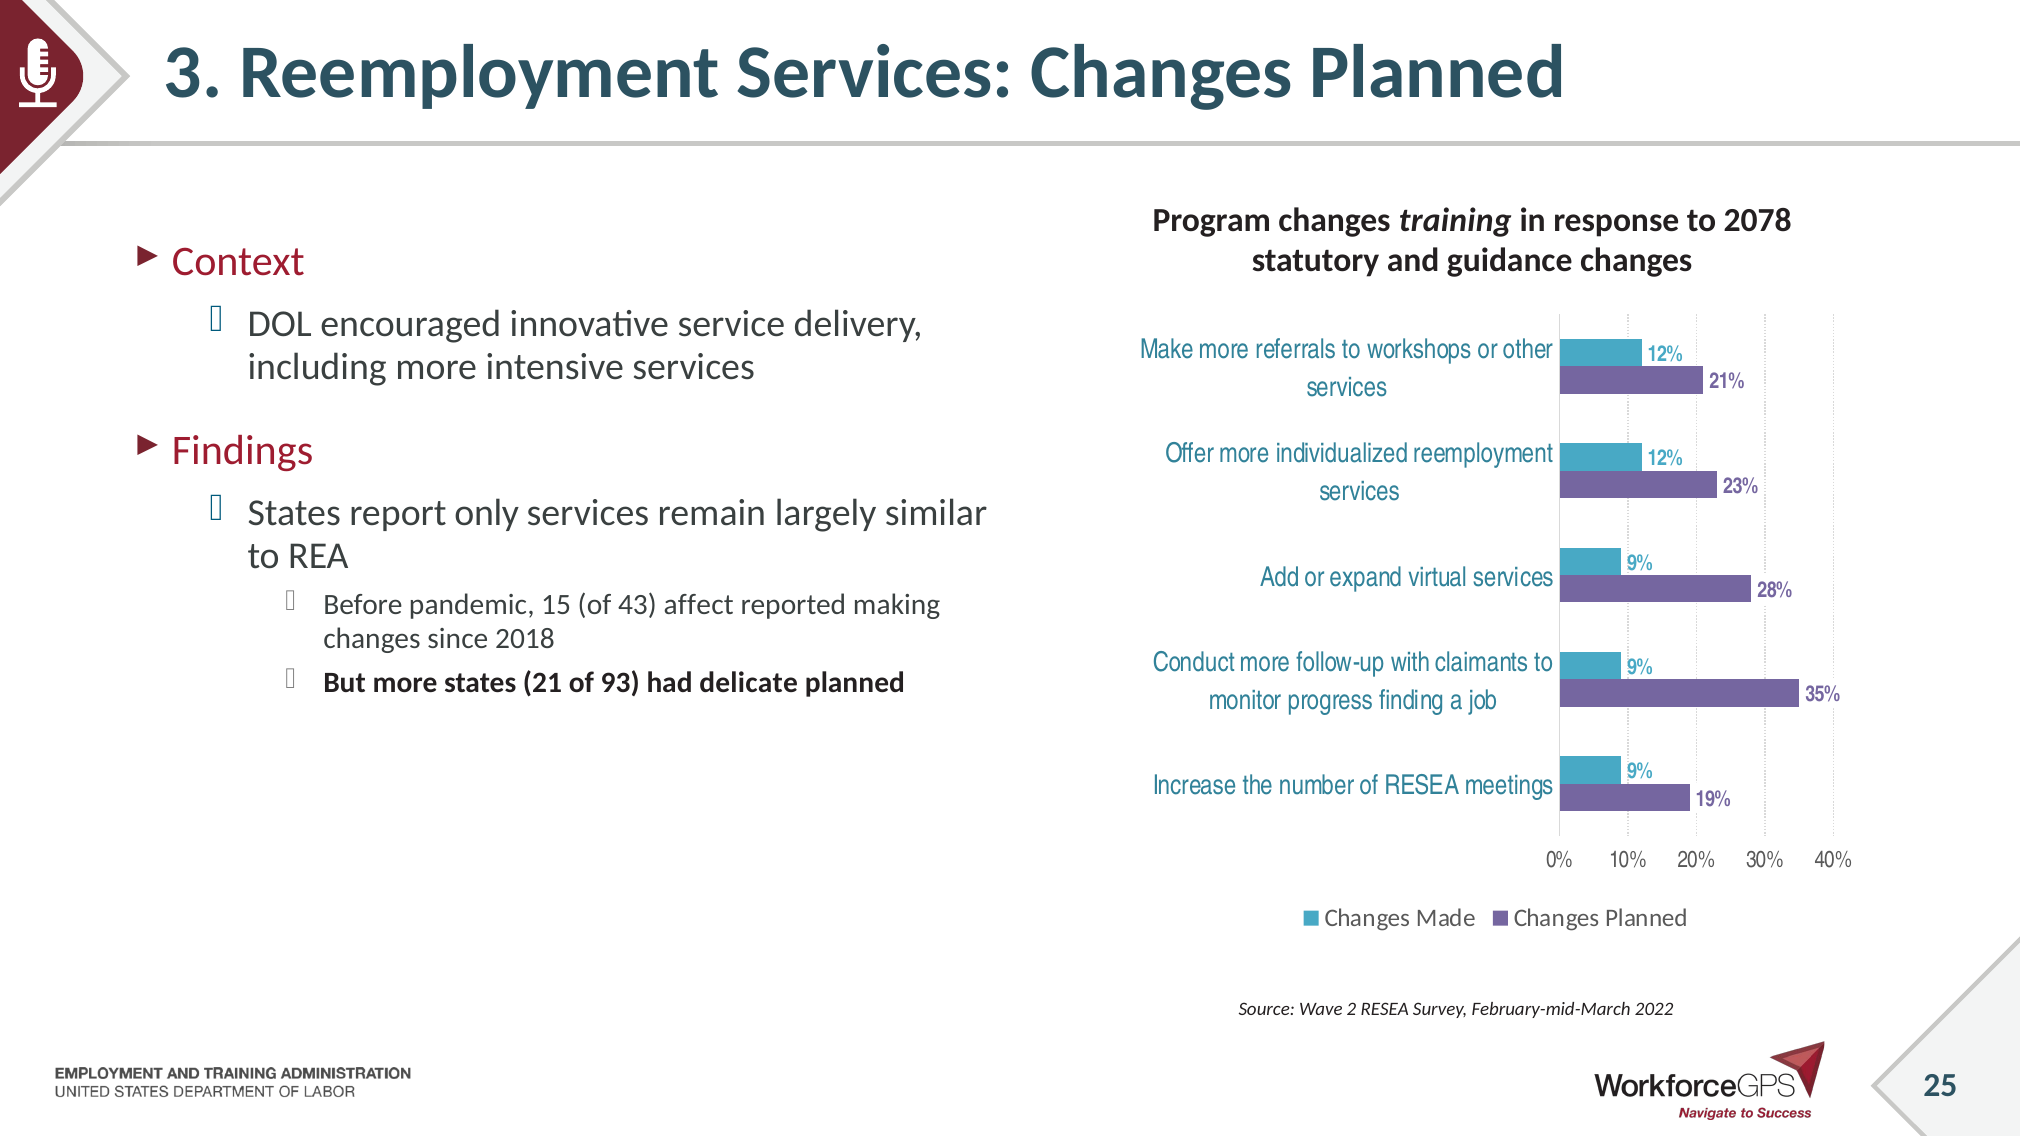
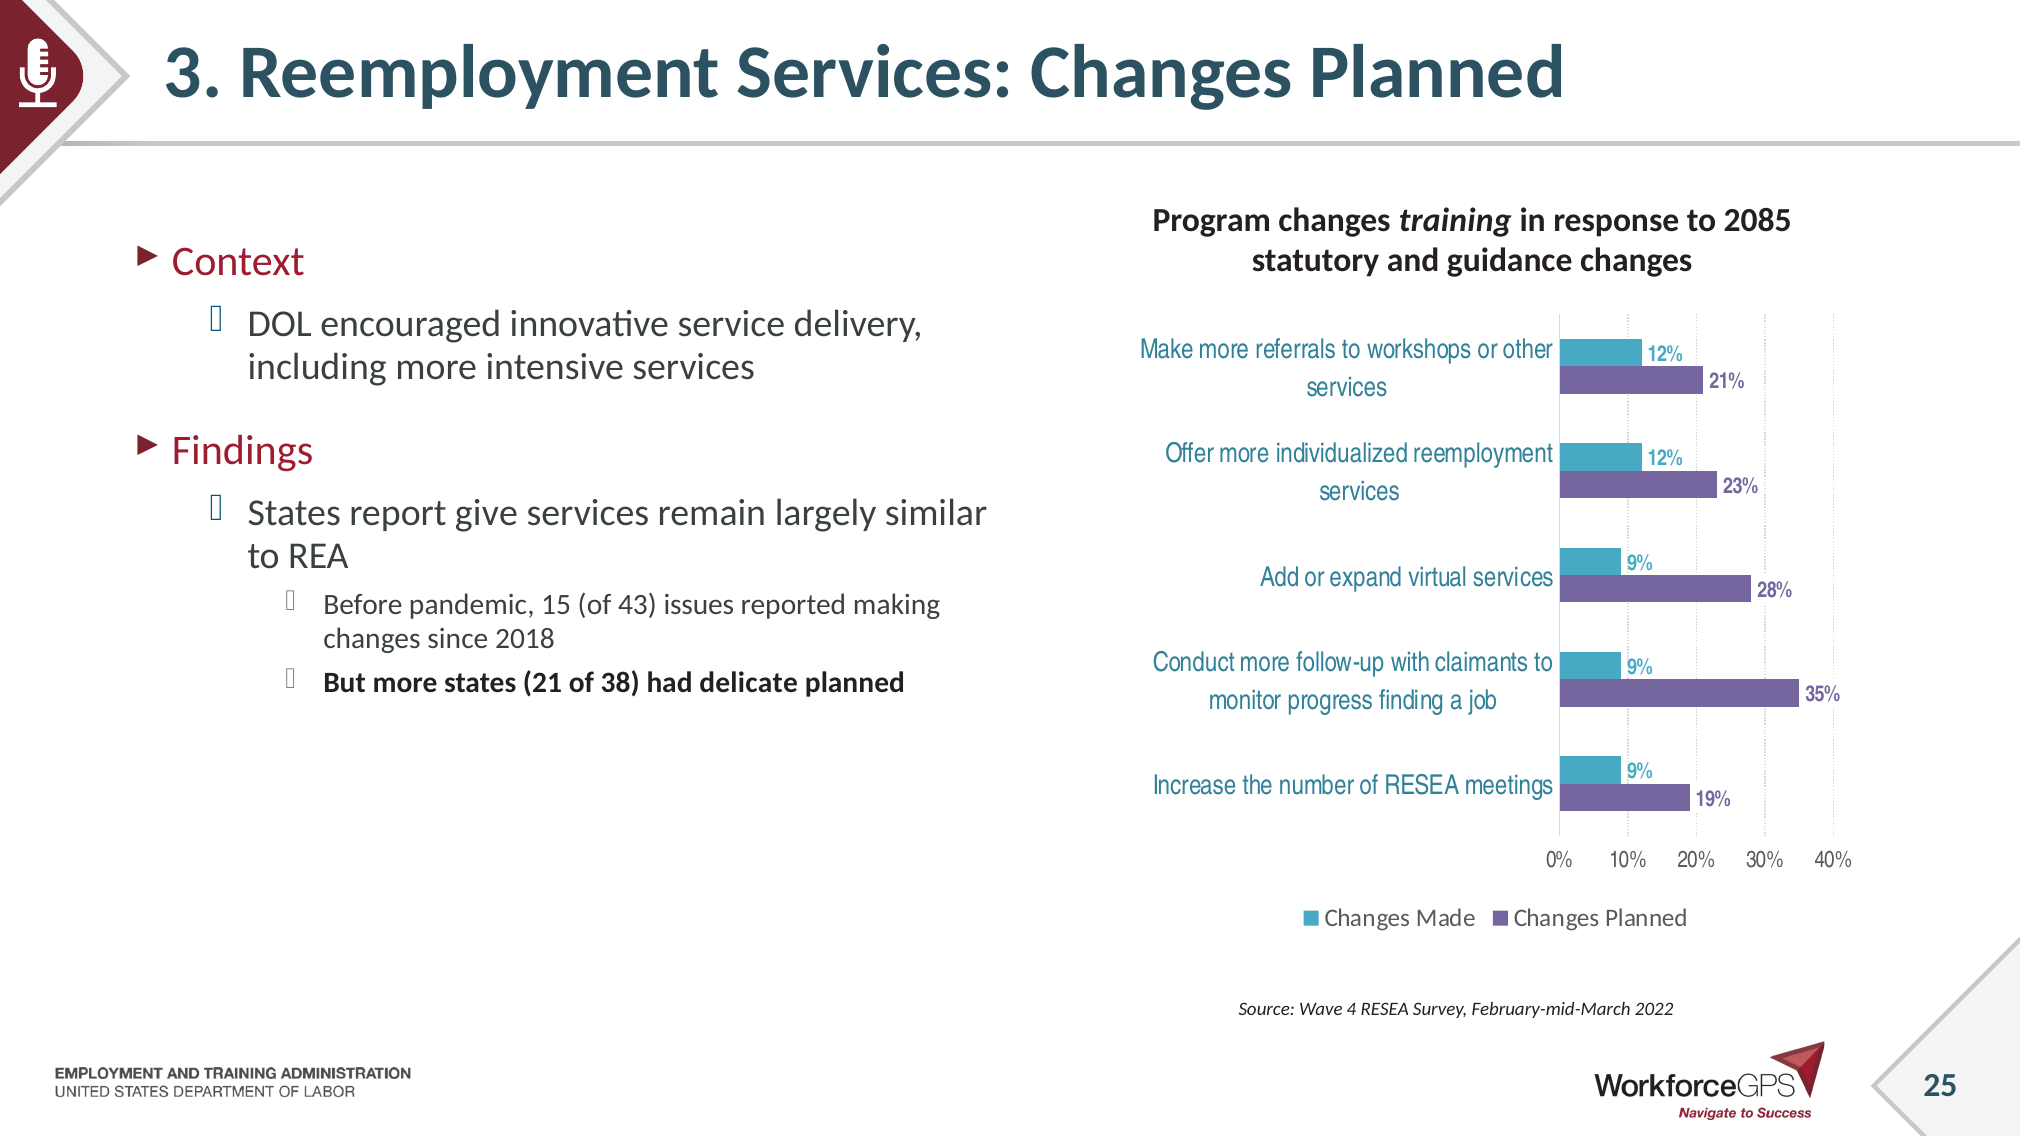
2078: 2078 -> 2085 (1758, 220)
only: only -> give (486, 513)
affect: affect -> issues (699, 605)
93: 93 -> 38 (620, 683)
2: 2 -> 4 (1352, 1009)
